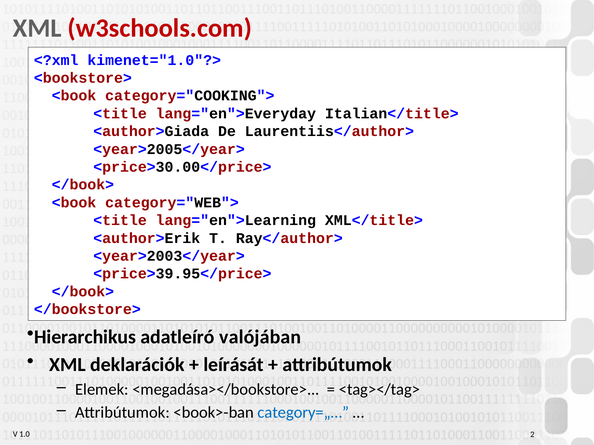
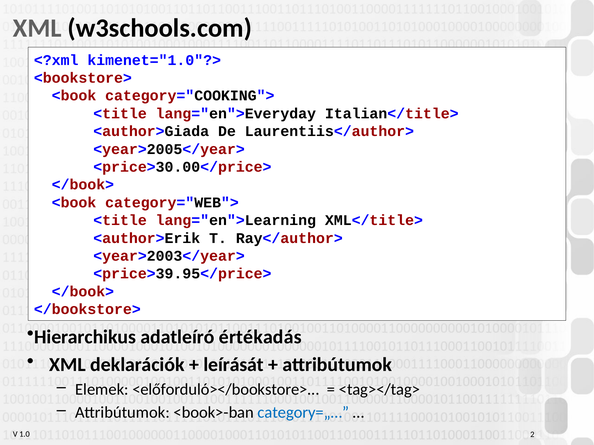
w3schools.com colour: red -> black (160, 28)
valójában: valójában -> értékadás (260, 337)
<megadása></bookstore>: <megadása></bookstore> -> <előforduló></bookstore> (226, 390)
